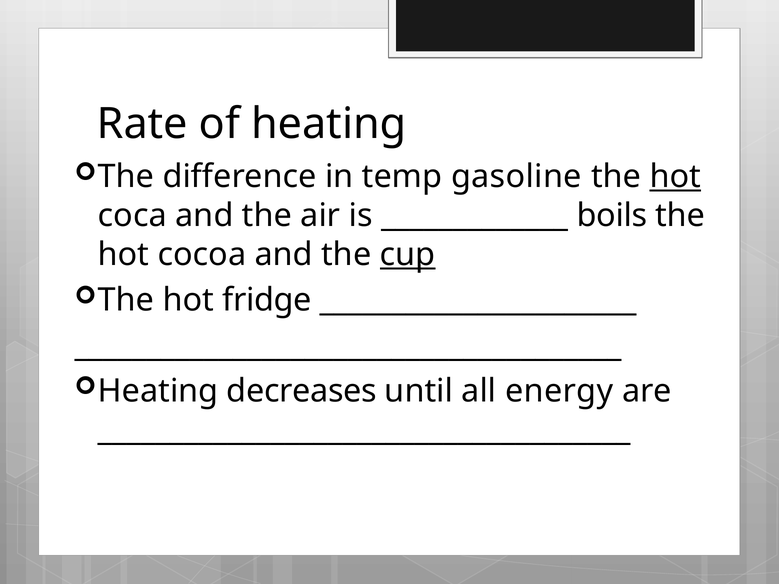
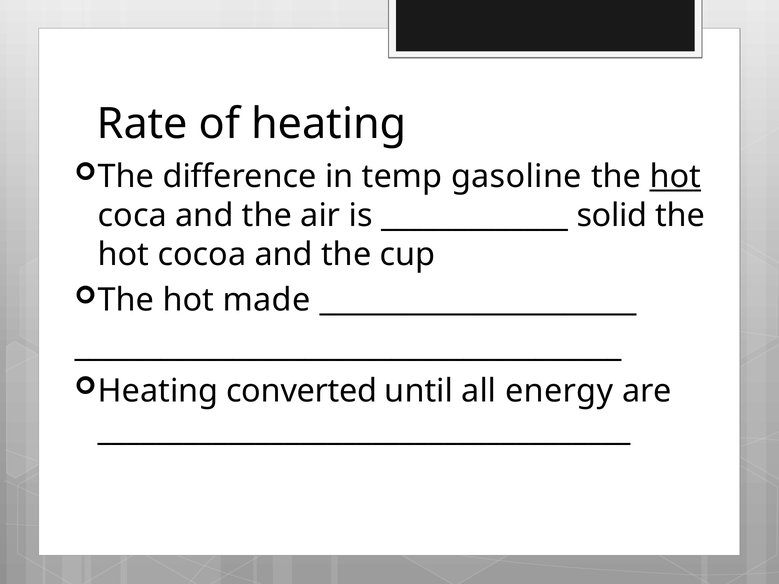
boils: boils -> solid (612, 216)
cup underline: present -> none (408, 255)
fridge: fridge -> made (267, 300)
decreases: decreases -> converted (302, 391)
